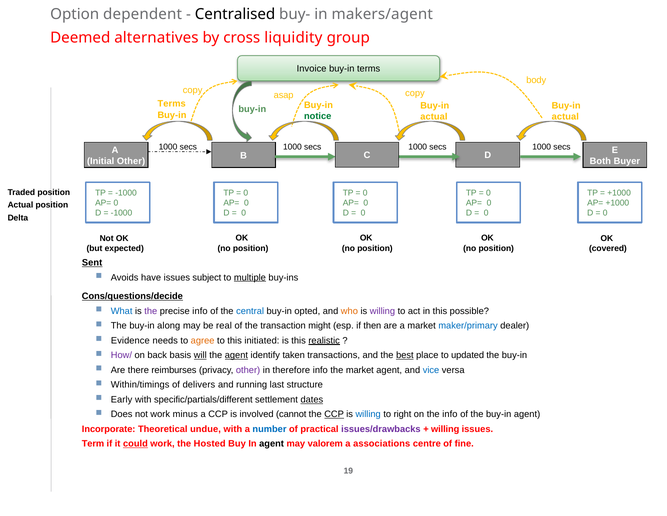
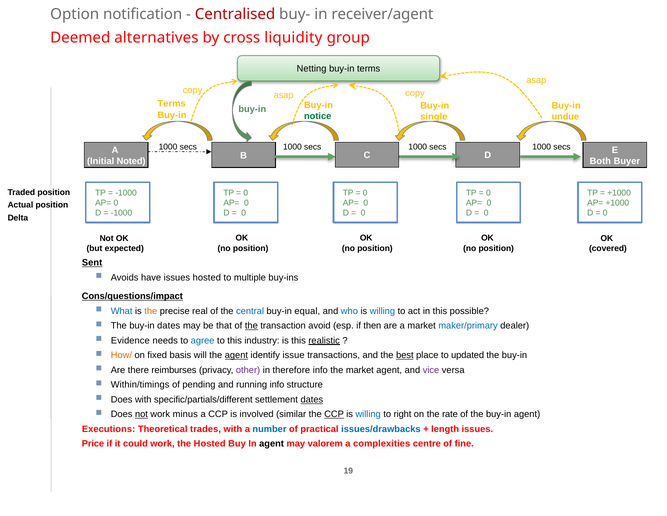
dependent: dependent -> notification (143, 14)
Centralised colour: black -> red (235, 14)
makers/agent: makers/agent -> receiver/agent (382, 14)
Invoice: Invoice -> Netting (312, 69)
body: body -> asap (536, 80)
actual: actual -> single (434, 117)
actual: actual -> undue (565, 117)
Initial Other: Other -> Noted (131, 161)
issues subject: subject -> hosted (207, 277)
multiple underline: present -> none (250, 277)
Cons/questions/decide: Cons/questions/decide -> Cons/questions/impact (132, 296)
the colour: purple -> orange (151, 311)
precise info: info -> real (200, 311)
opted: opted -> equal (307, 311)
who colour: orange -> blue (349, 311)
willing colour: purple -> blue (382, 311)
buy-in along: along -> dates (169, 325)
real: real -> that (224, 325)
the underline: none -> present (251, 325)
might: might -> avoid (319, 325)
agree colour: orange -> blue (203, 340)
initiated: initiated -> industry (262, 340)
How/ colour: purple -> orange (121, 355)
back: back -> fixed (157, 355)
will underline: present -> none (200, 355)
taken: taken -> issue (294, 355)
vice colour: blue -> purple (431, 370)
delivers: delivers -> pending (199, 384)
running last: last -> info (277, 384)
Early: Early -> Does (122, 399)
not underline: none -> present (141, 414)
cannot: cannot -> similar (291, 414)
the info: info -> rate (450, 414)
Incorporate: Incorporate -> Executions (109, 429)
undue: undue -> trades (206, 429)
issues/drawbacks colour: purple -> blue (381, 429)
willing: willing -> length (445, 429)
Term: Term -> Price (93, 443)
could underline: present -> none (135, 443)
associations: associations -> complexities (382, 443)
